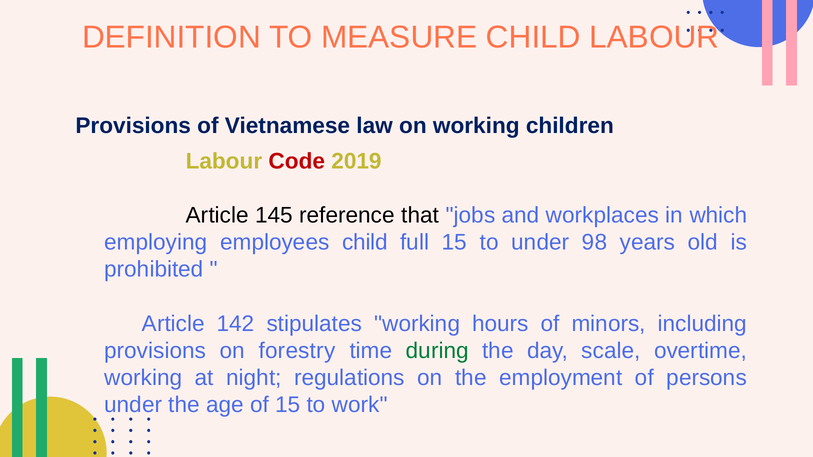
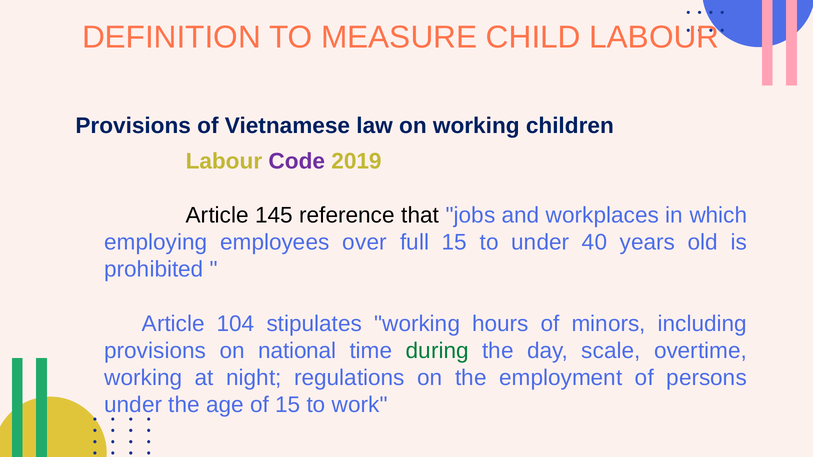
Code colour: red -> purple (297, 161)
employees child: child -> over (365, 243)
98: 98 -> 40 (595, 243)
142: 142 -> 104 (236, 324)
forestry: forestry -> national (297, 351)
